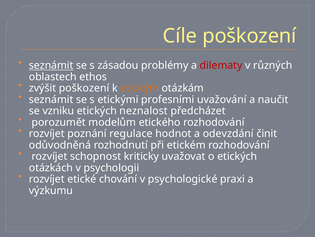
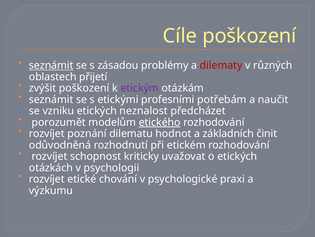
ethos: ethos -> přijetí (93, 77)
etickým colour: orange -> purple (140, 88)
uvažování: uvažování -> potřebám (222, 99)
etického underline: none -> present (160, 122)
regulace: regulace -> dilematu (131, 133)
odevzdání: odevzdání -> základních (228, 133)
